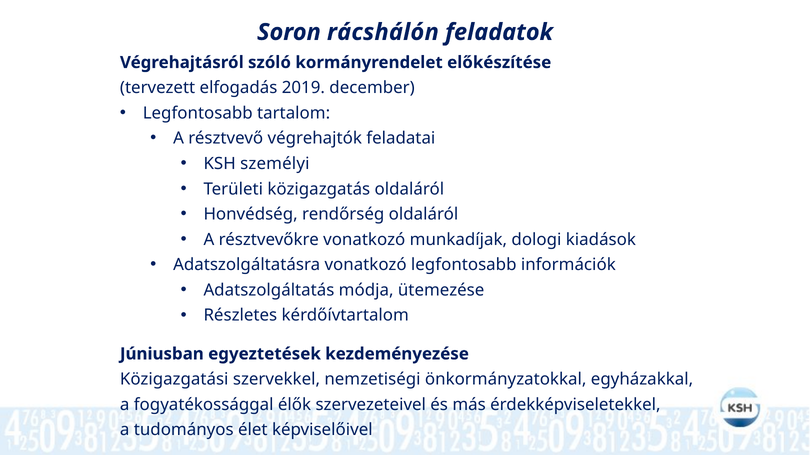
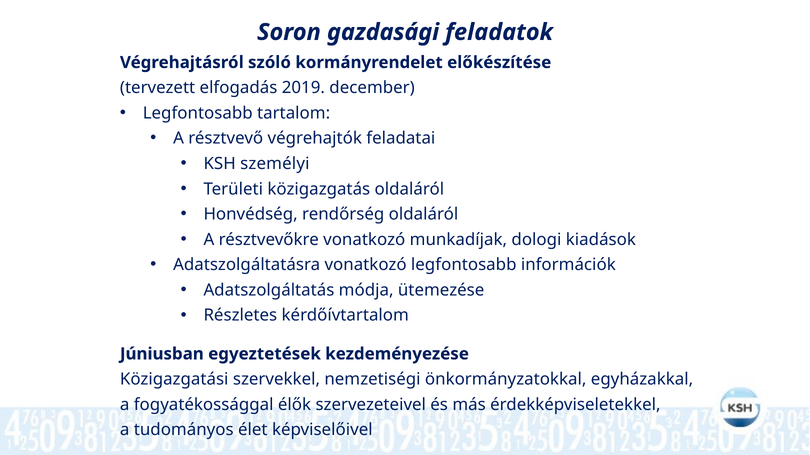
rácshálón: rácshálón -> gazdasági (383, 32)
